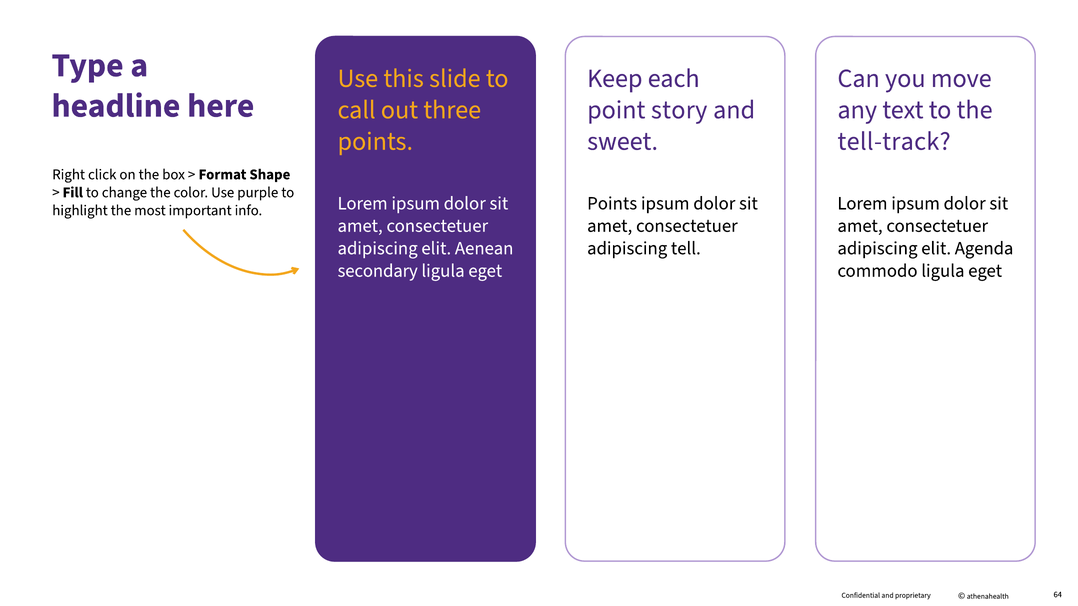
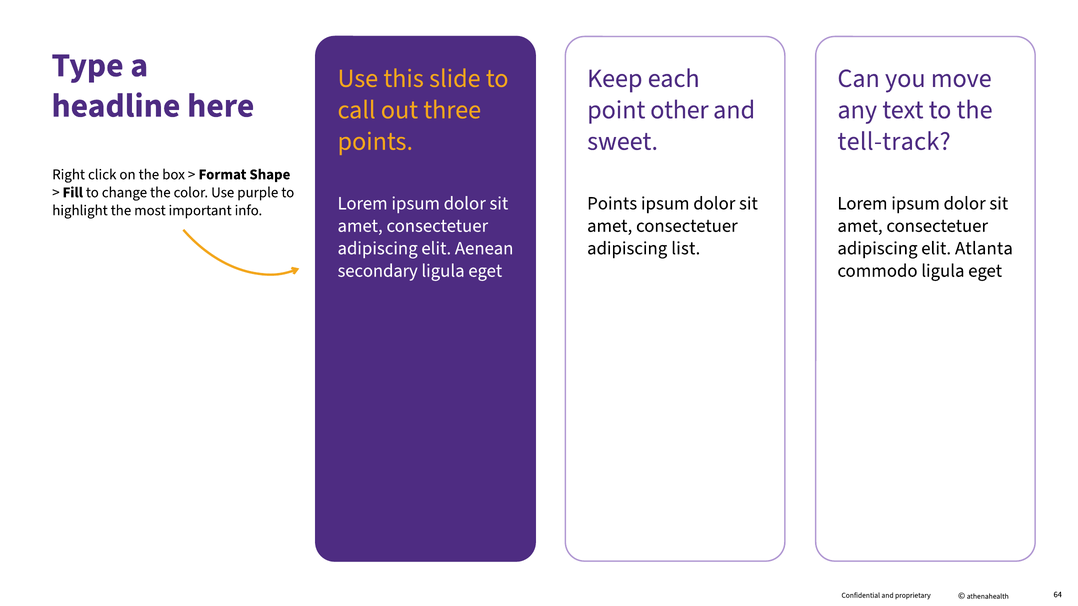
story: story -> other (679, 110)
tell: tell -> list (686, 248)
Agenda: Agenda -> Atlanta (984, 248)
